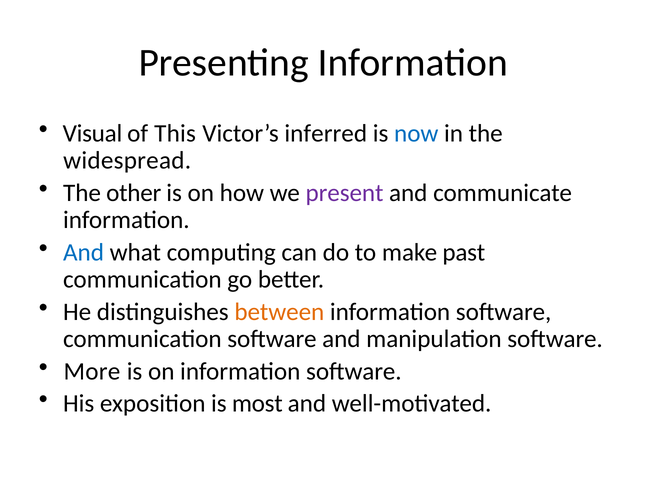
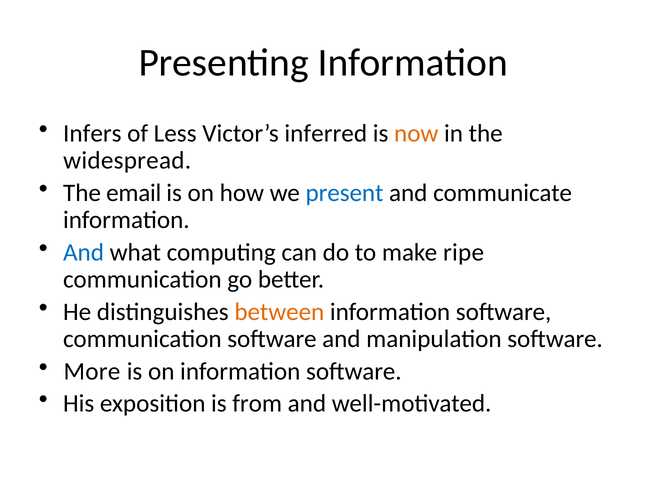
Visual: Visual -> Infers (92, 133)
This: This -> Less (175, 133)
now colour: blue -> orange (416, 133)
other: other -> email (134, 193)
present colour: purple -> blue (345, 193)
past: past -> ripe (464, 252)
most: most -> from (257, 404)
